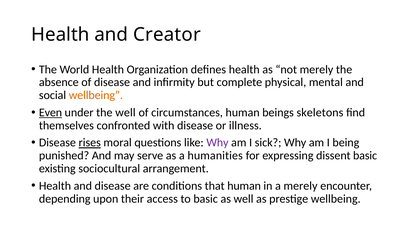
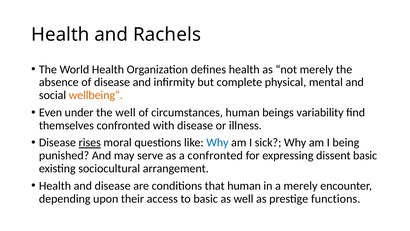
Creator: Creator -> Rachels (167, 34)
Even underline: present -> none (51, 112)
skeletons: skeletons -> variability (320, 112)
Why colour: purple -> blue (217, 142)
a humanities: humanities -> confronted (215, 155)
prestige wellbeing: wellbeing -> functions (336, 198)
